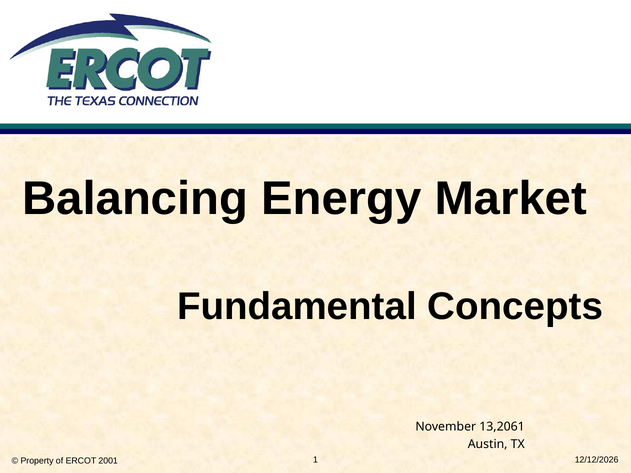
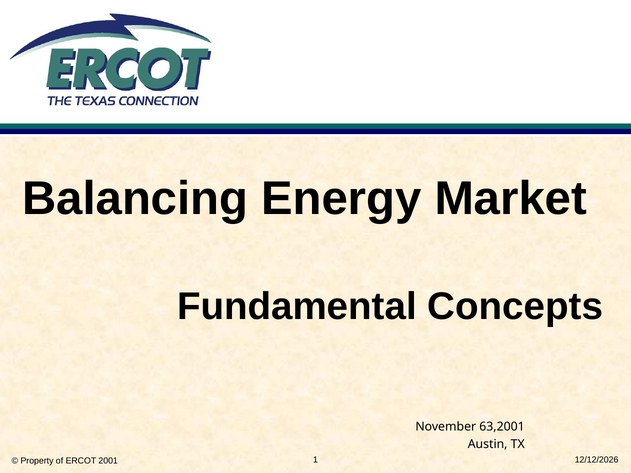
13,2061: 13,2061 -> 63,2001 (502, 427)
